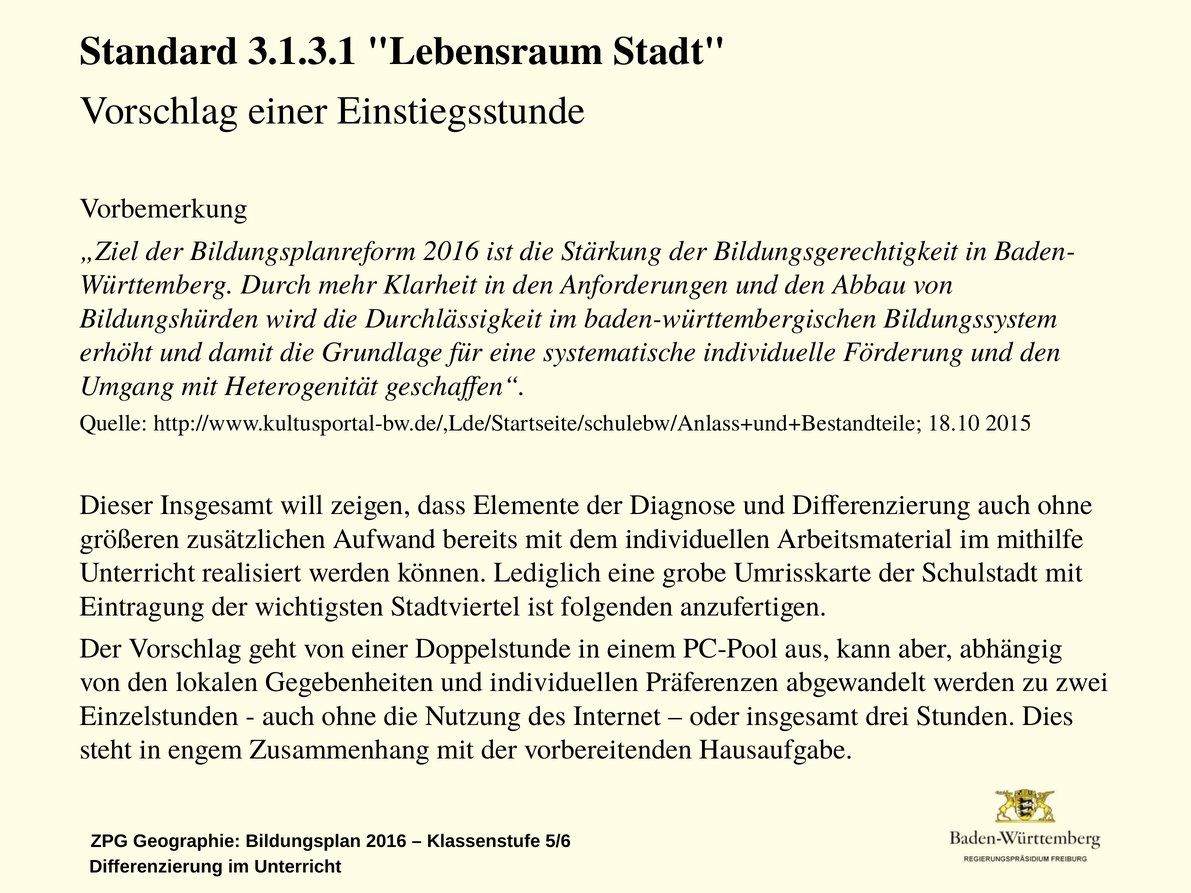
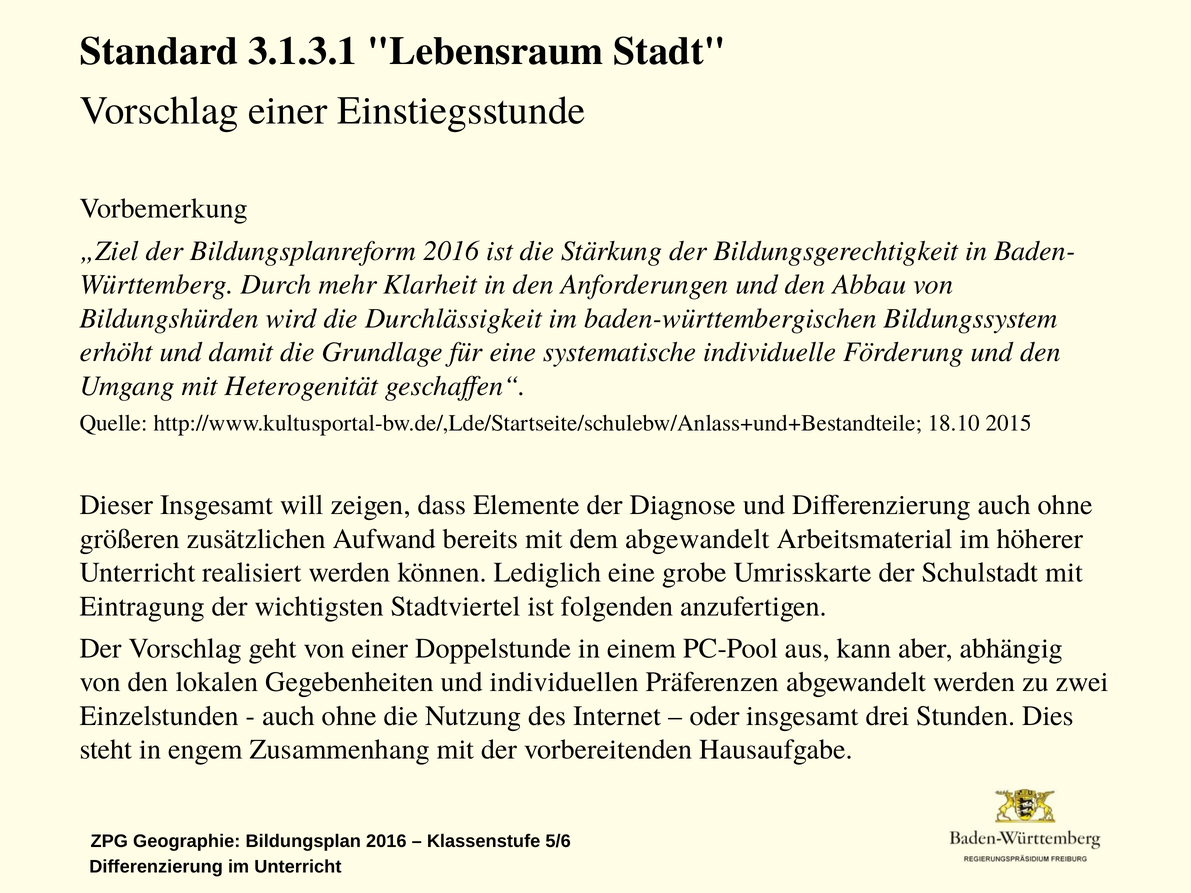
dem individuellen: individuellen -> abgewandelt (697, 539)
mithilfe: mithilfe -> höherer (1040, 539)
